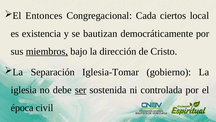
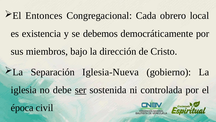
ciertos: ciertos -> obrero (173, 16)
bautizan: bautizan -> debemos (100, 33)
miembros underline: present -> none (47, 51)
Iglesia-Tomar: Iglesia-Tomar -> Iglesia-Nueva (111, 72)
